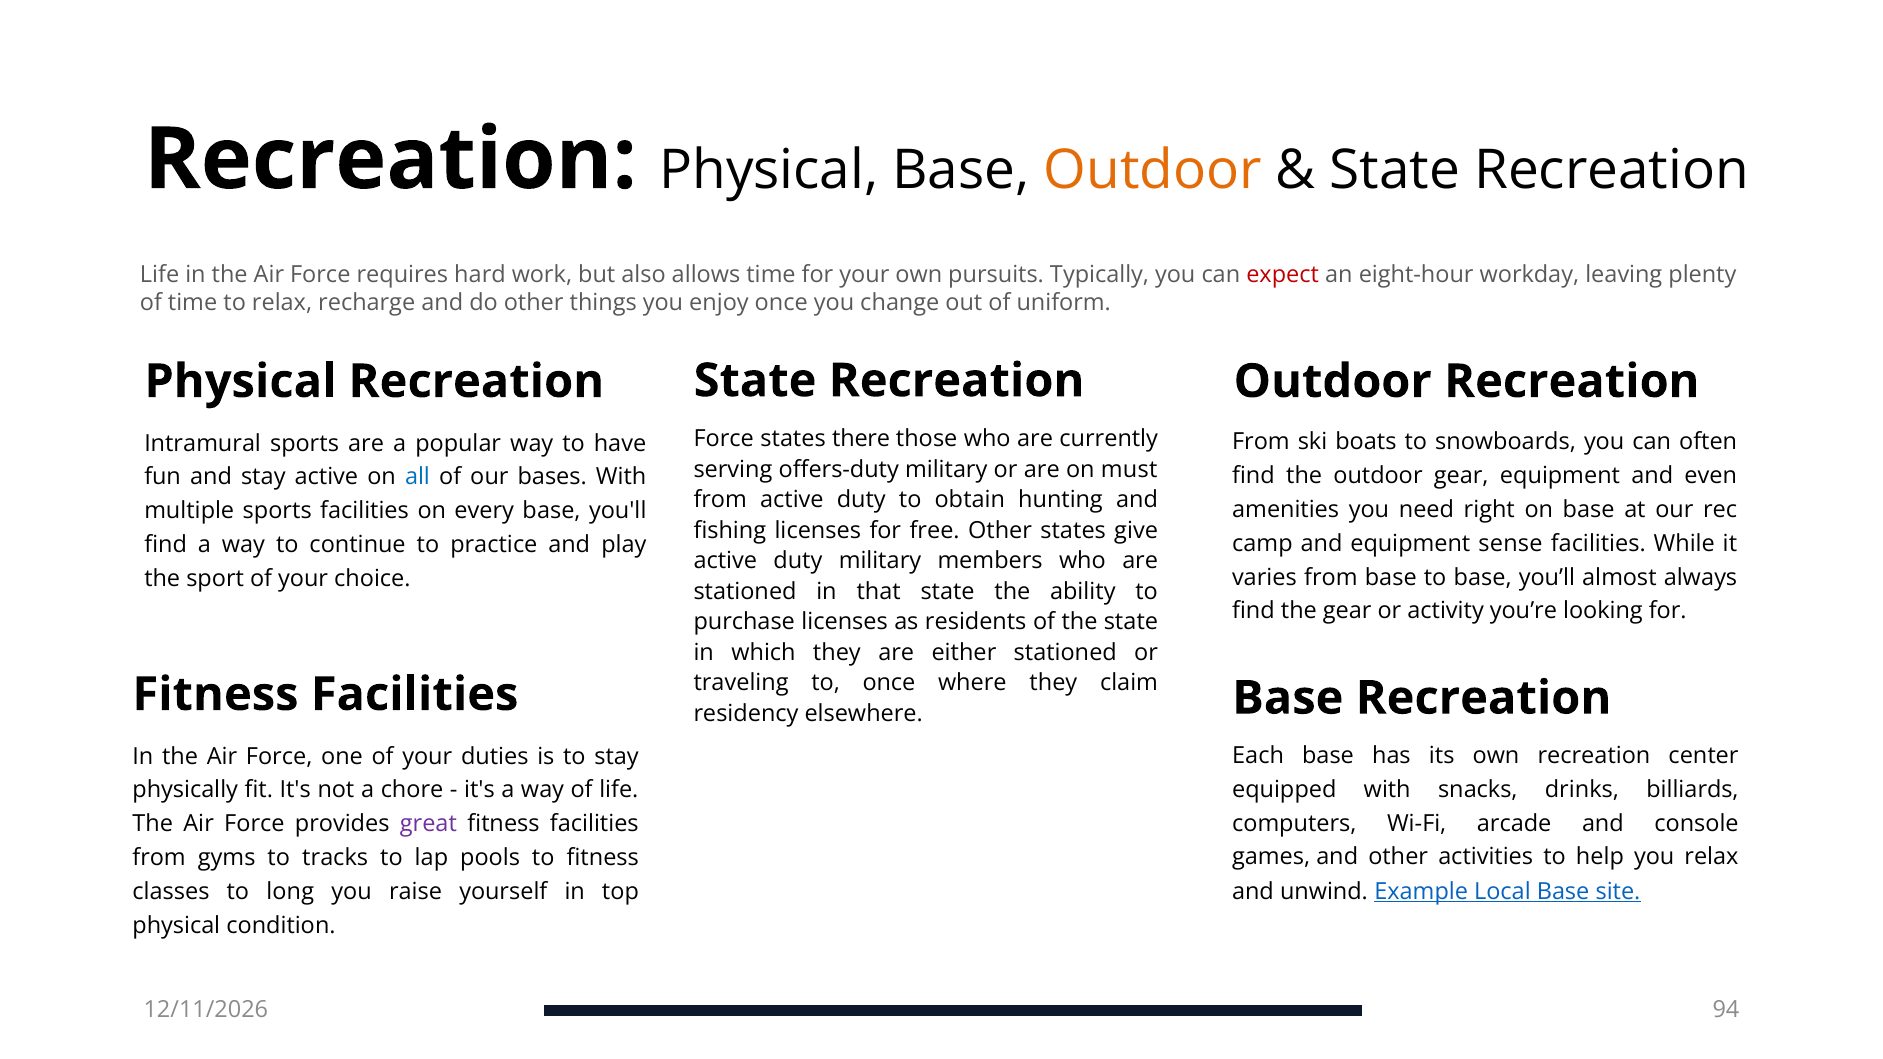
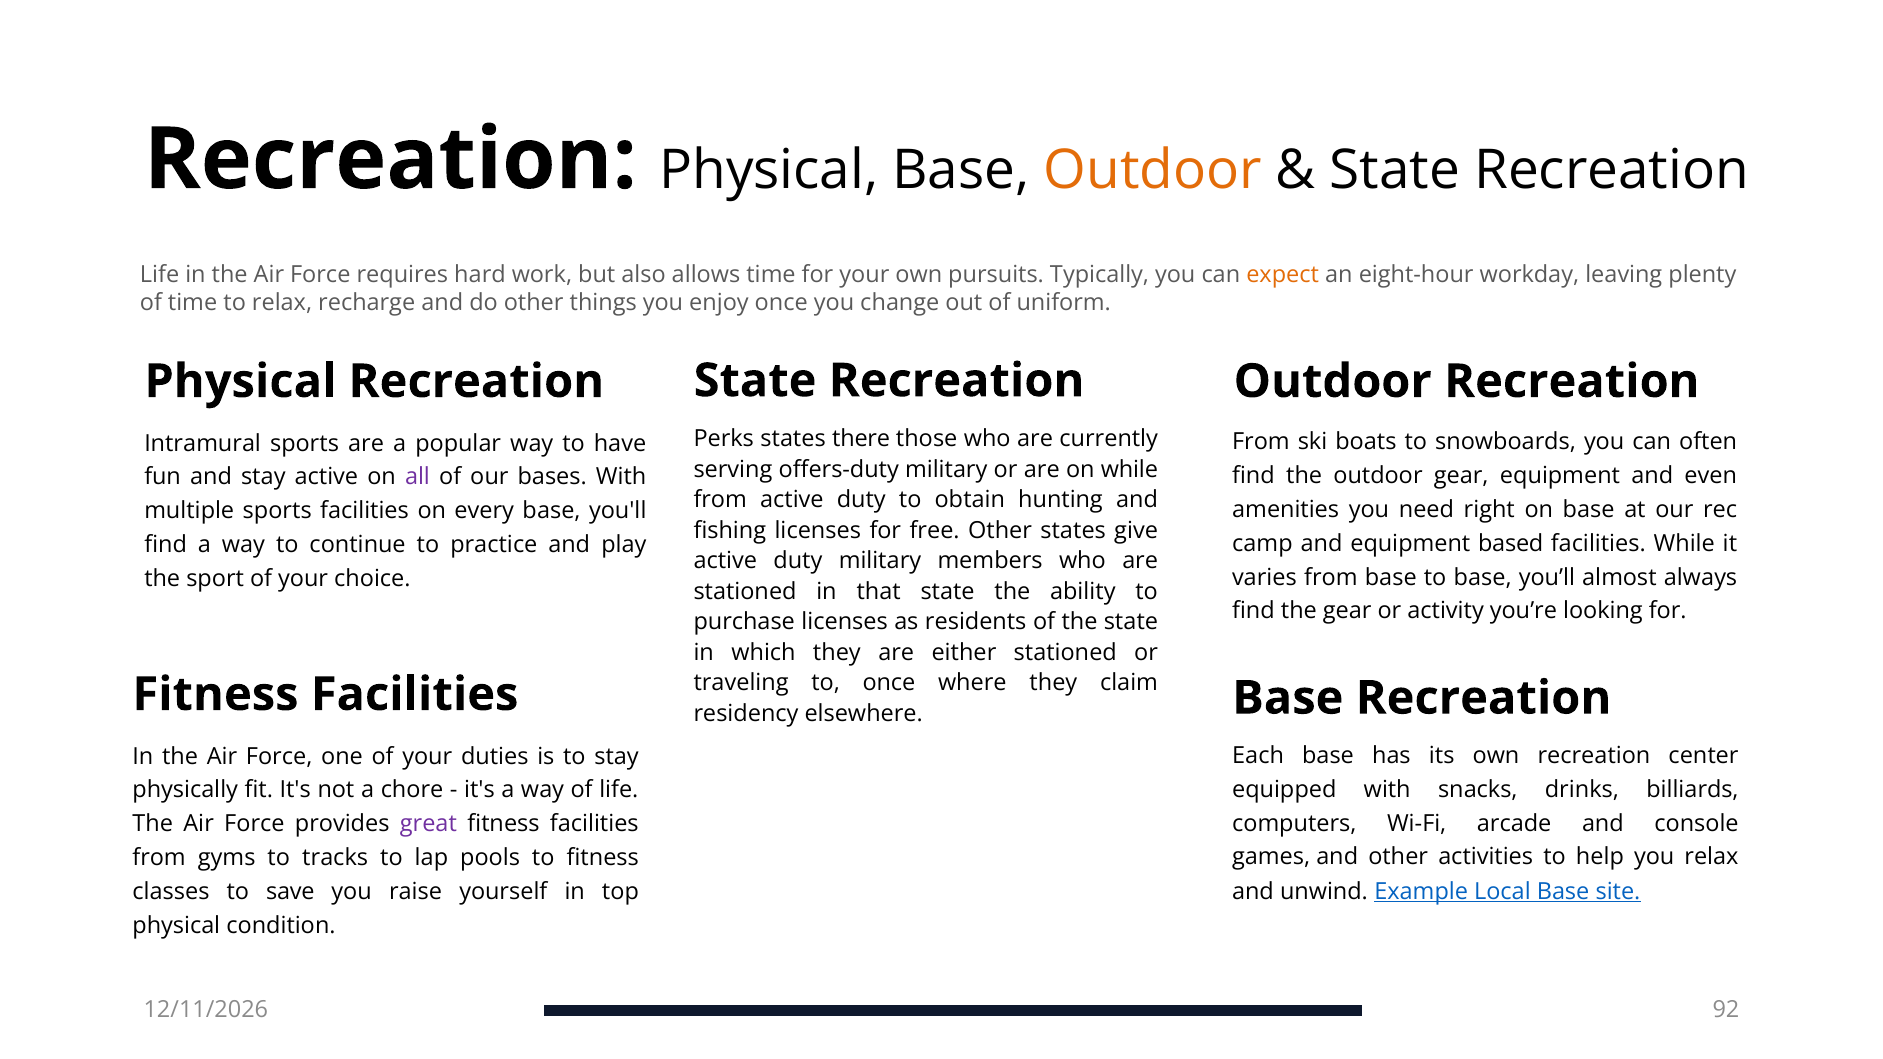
expect colour: red -> orange (1283, 275)
Force: Force -> Perks (724, 439)
on must: must -> while (1129, 470)
all colour: blue -> purple (418, 477)
sense: sense -> based (1511, 544)
long: long -> save (290, 892)
94: 94 -> 92 (1726, 1010)
